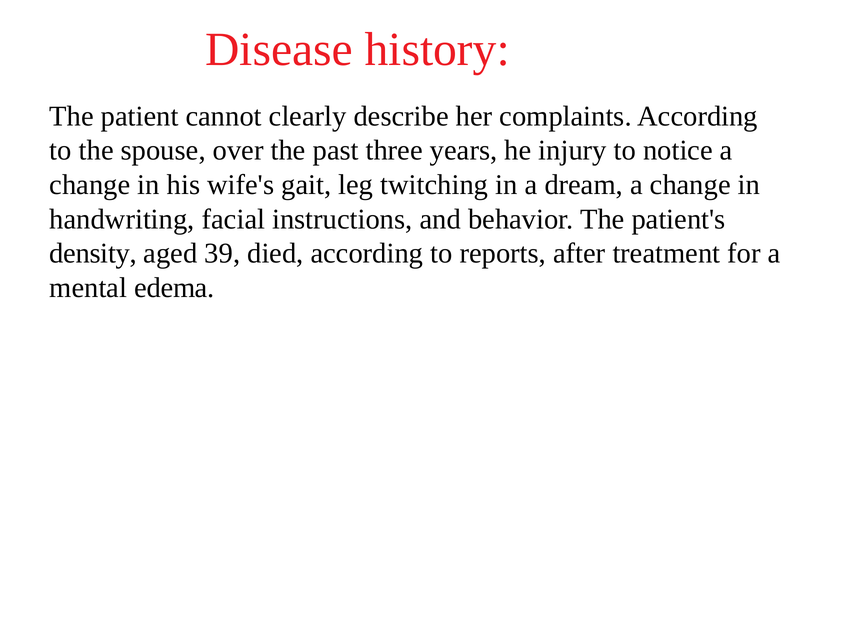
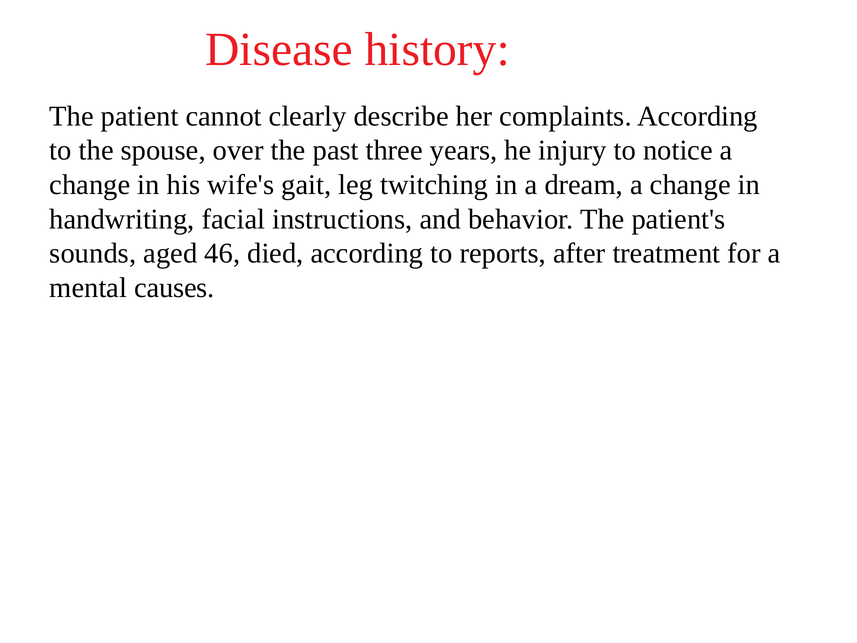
density: density -> sounds (93, 253)
39: 39 -> 46 (222, 253)
edema: edema -> causes (174, 288)
